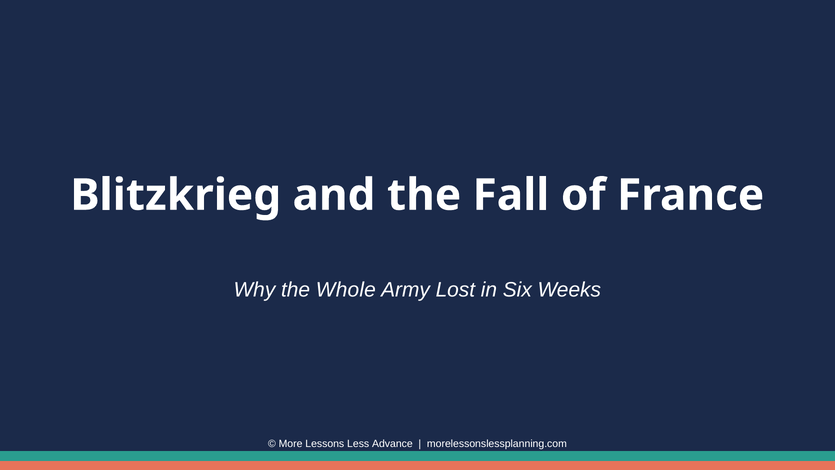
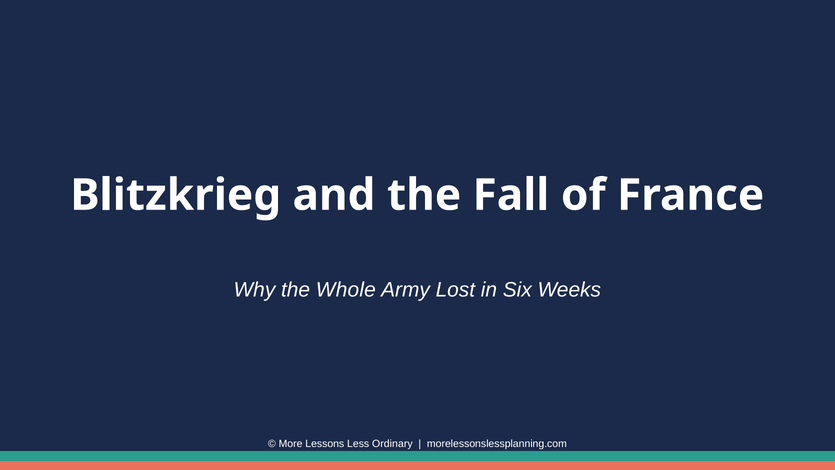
Advance: Advance -> Ordinary (392, 444)
